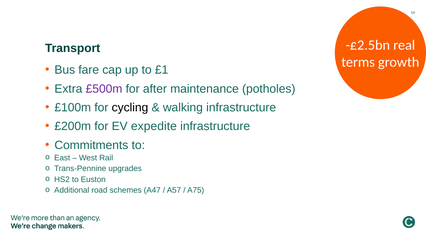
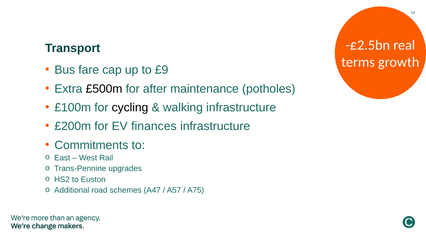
£1: £1 -> £9 (162, 70)
£500m colour: purple -> black (104, 89)
expedite: expedite -> finances (154, 127)
